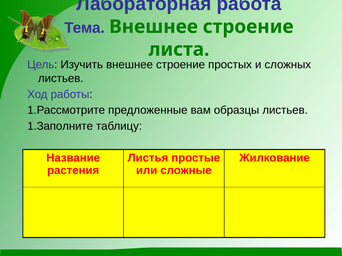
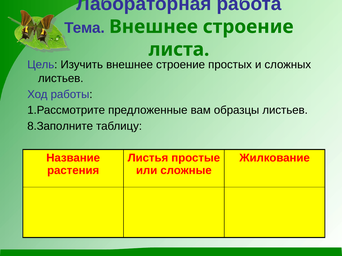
1.Заполните: 1.Заполните -> 8.Заполните (60, 126)
